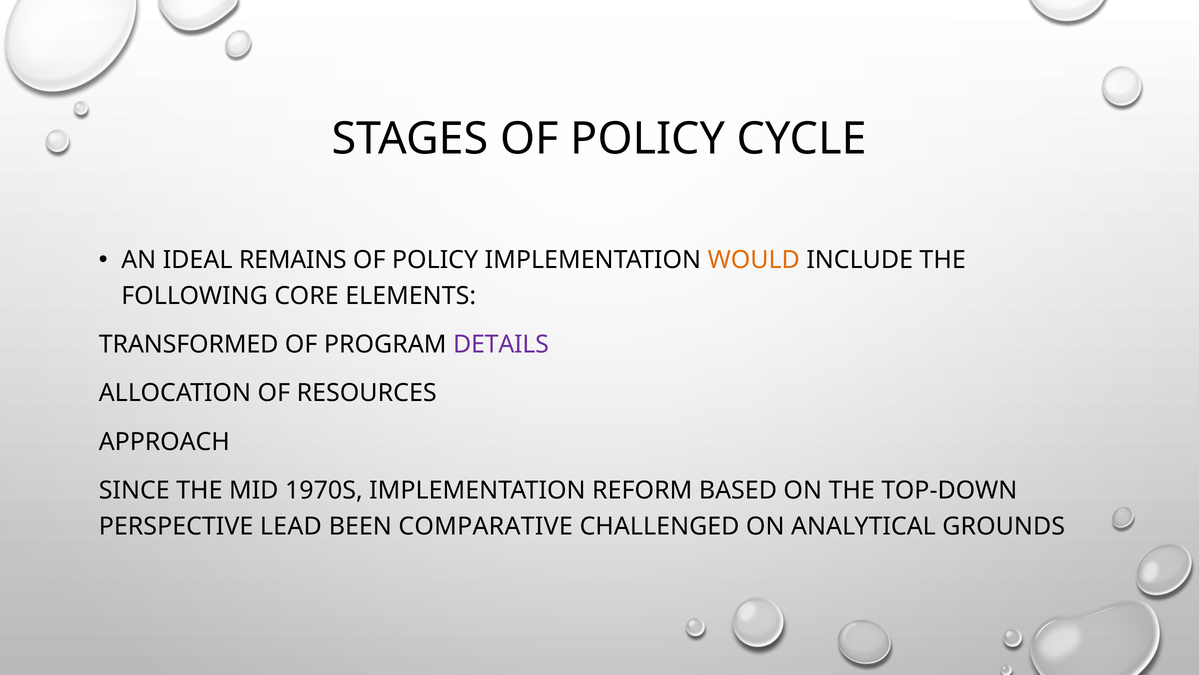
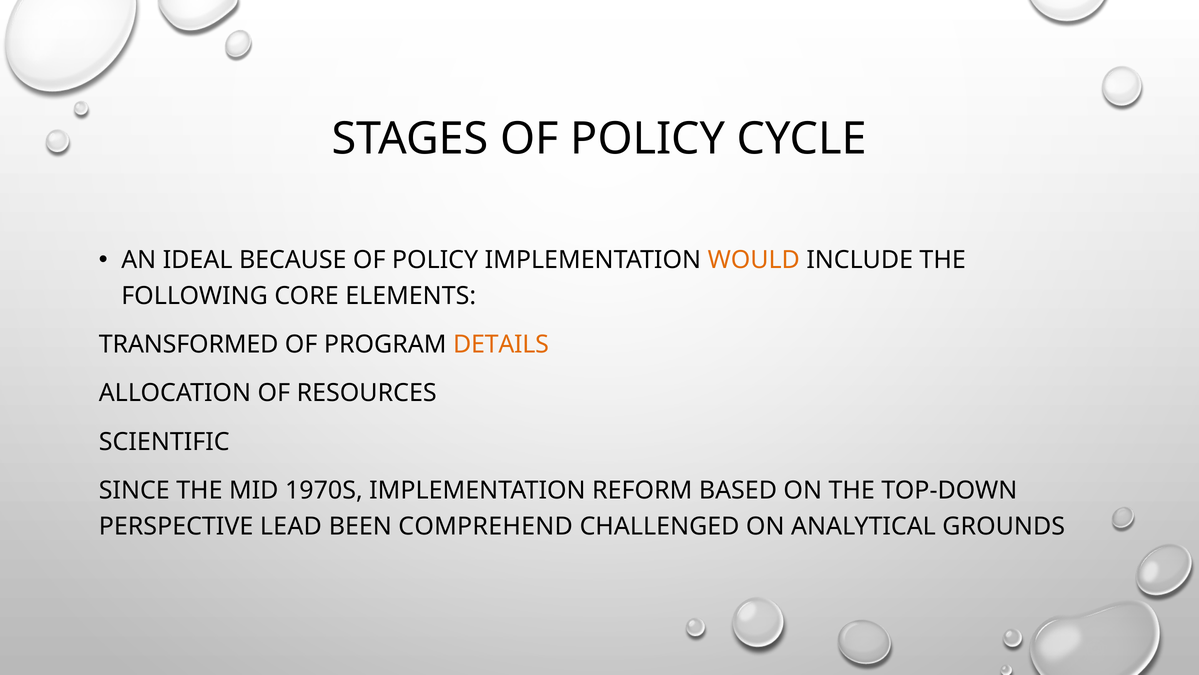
REMAINS: REMAINS -> BECAUSE (293, 260)
DETAILS colour: purple -> orange (501, 344)
APPROACH: APPROACH -> SCIENTIFIC (164, 441)
COMPARATIVE: COMPARATIVE -> COMPREHEND (486, 526)
